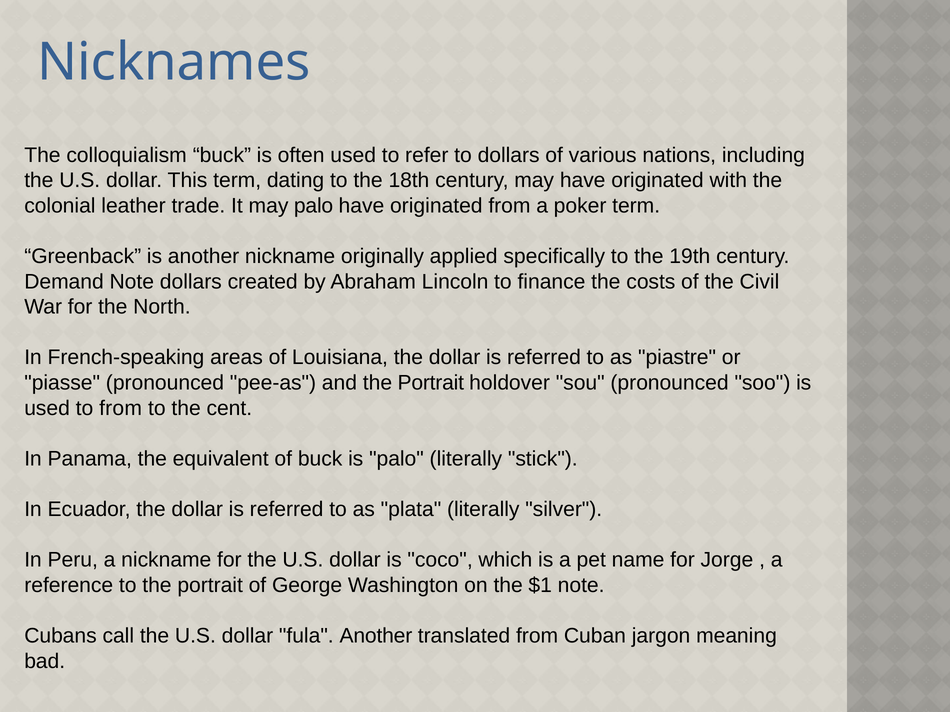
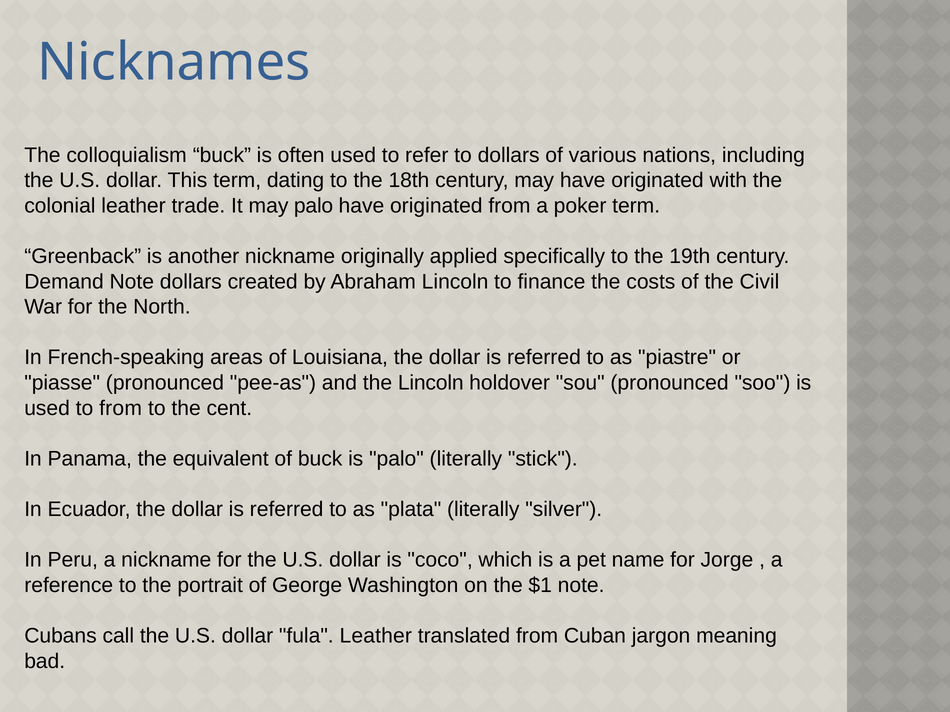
and the Portrait: Portrait -> Lincoln (431, 383)
fula Another: Another -> Leather (376, 636)
